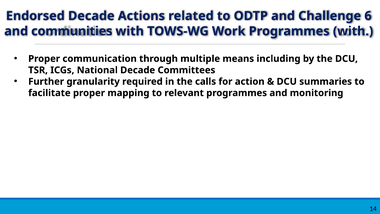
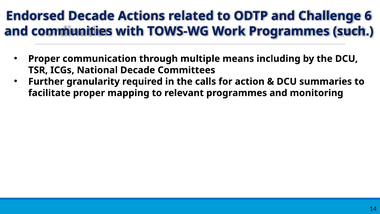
Programmes with: with -> such (353, 31)
